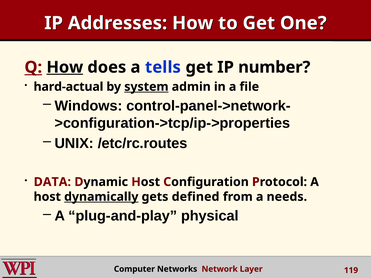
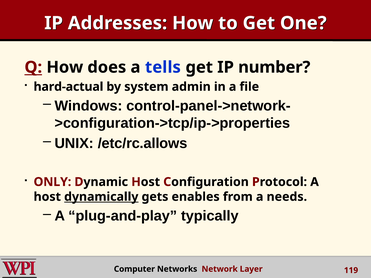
How underline: present -> none (65, 67)
system underline: present -> none (146, 87)
/etc/rc.routes: /etc/rc.routes -> /etc/rc.allows (143, 143)
DATA: DATA -> ONLY (52, 182)
defined: defined -> enables (196, 197)
physical: physical -> typically (210, 216)
